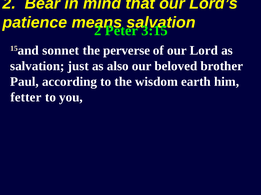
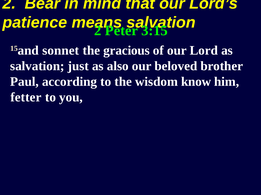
perverse: perverse -> gracious (127, 51)
earth: earth -> know (196, 82)
